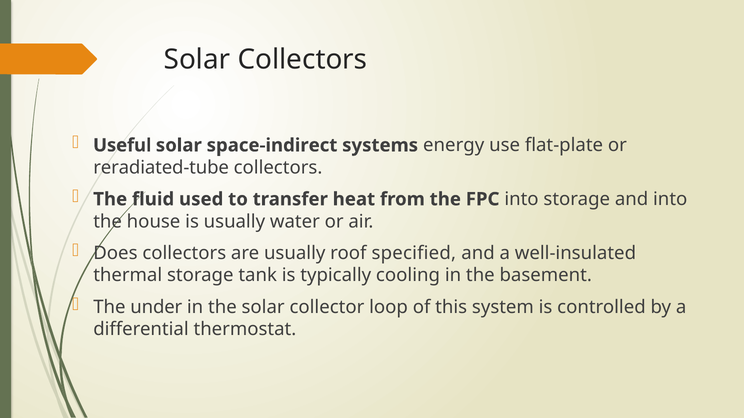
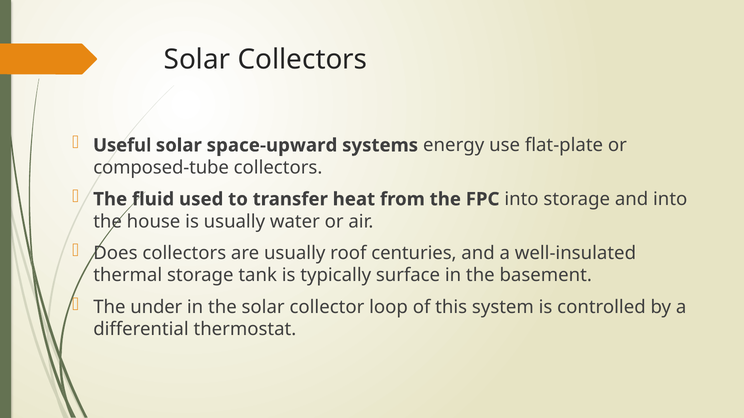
space-indirect: space-indirect -> space-upward (272, 145)
reradiated-tube: reradiated-tube -> composed-tube (161, 168)
specified: specified -> centuries (414, 253)
cooling: cooling -> surface (408, 276)
